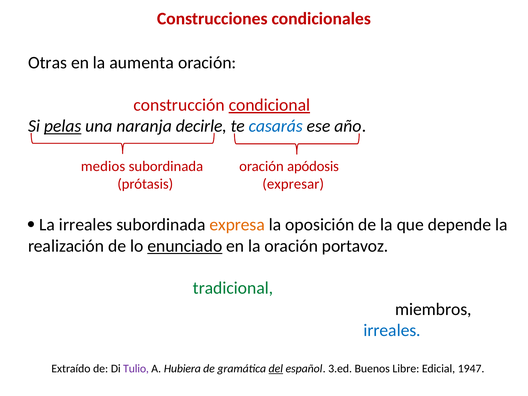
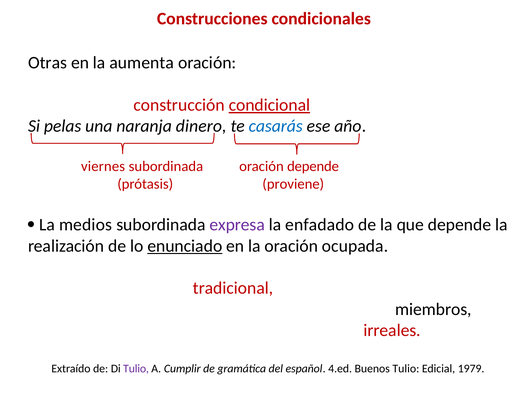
pelas underline: present -> none (63, 126)
decirle: decirle -> dinero (201, 126)
medios: medios -> viernes (103, 166)
oración apódosis: apódosis -> depende (313, 166)
expresar: expresar -> proviene (293, 184)
La irreales: irreales -> medios (86, 225)
expresa colour: orange -> purple (237, 225)
oposición: oposición -> enfadado (320, 225)
portavoz: portavoz -> ocupada (355, 246)
tradicional colour: green -> red (233, 288)
irreales colour: blue -> red (392, 330)
Hubiera: Hubiera -> Cumplir (182, 369)
del underline: present -> none (276, 369)
3.ed: 3.ed -> 4.ed (340, 369)
Buenos Libre: Libre -> Tulio (406, 369)
1947: 1947 -> 1979 (471, 369)
